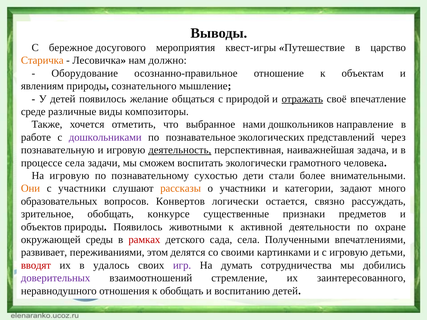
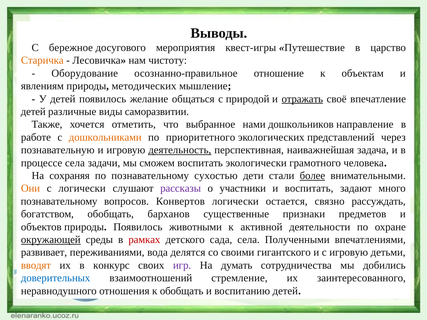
должно: должно -> чистоту (168, 61)
сознательного: сознательного -> методических (144, 86)
среде: среде -> детей (33, 112)
композиторы: композиторы -> саморазвитии (157, 112)
дошкольниками colour: purple -> orange (105, 137)
познавательное: познавательное -> приоритетного (201, 137)
На игровую: игровую -> сохраняя (70, 176)
более underline: none -> present (312, 176)
с участники: участники -> логически (82, 189)
рассказы colour: orange -> purple (181, 189)
и категории: категории -> воспитать (309, 189)
образовательных: образовательных -> познавательному (59, 201)
зрительное: зрительное -> богатством (47, 214)
конкурсе: конкурсе -> барханов (169, 214)
окружающей underline: none -> present (51, 240)
этом: этом -> вода (158, 253)
картинками: картинками -> гигантского (284, 253)
вводят colour: red -> orange (36, 265)
удалось: удалось -> конкурс (111, 265)
доверительных colour: purple -> blue (56, 278)
